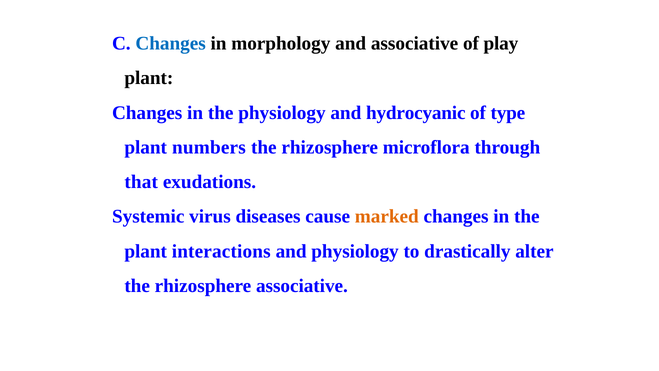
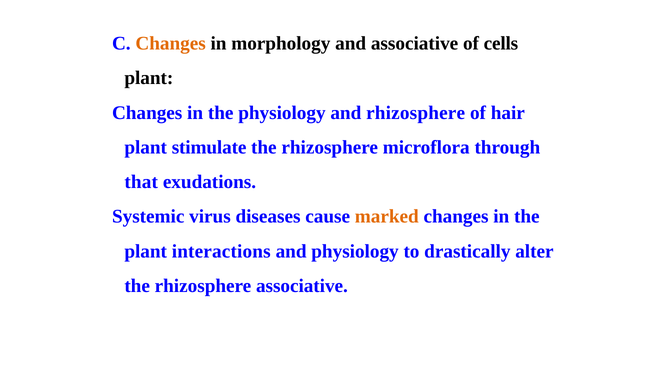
Changes colour: blue -> orange (171, 43)
play: play -> cells (501, 43)
and hydrocyanic: hydrocyanic -> rhizosphere (416, 113)
type: type -> hair (508, 113)
numbers: numbers -> stimulate (209, 147)
